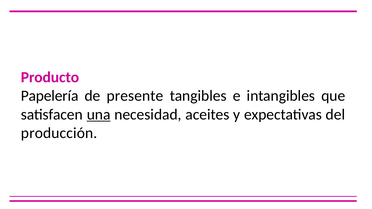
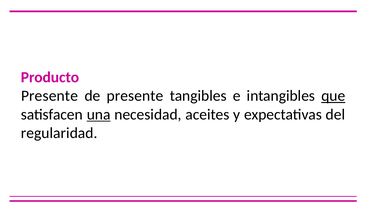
Papelería: Papelería -> Presente (49, 96)
que underline: none -> present (333, 96)
producción: producción -> regularidad (59, 133)
